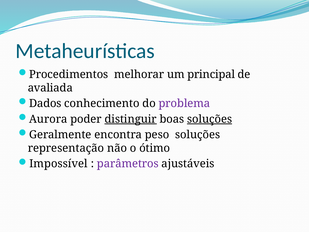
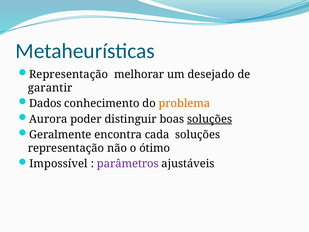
Procedimentos: Procedimentos -> Representação (69, 74)
principal: principal -> desejado (211, 74)
avaliada: avaliada -> garantir (50, 88)
problema colour: purple -> orange (184, 103)
distinguir underline: present -> none (131, 119)
peso: peso -> cada (157, 135)
